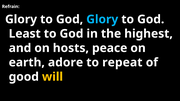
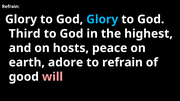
Least: Least -> Third (25, 34)
to repeat: repeat -> refrain (122, 63)
will colour: yellow -> pink (52, 77)
